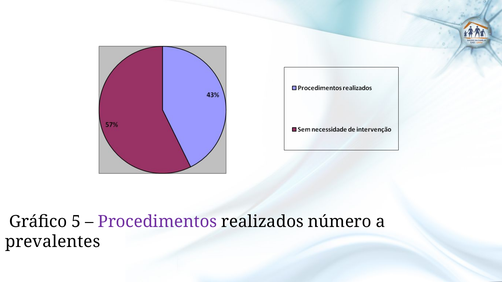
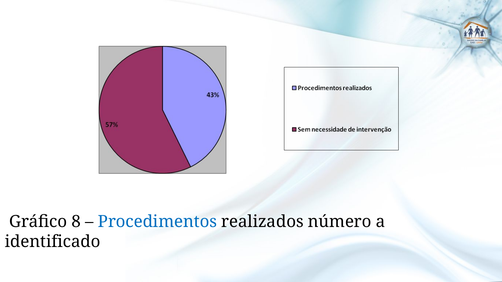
5: 5 -> 8 (76, 222)
Procedimentos colour: purple -> blue (157, 222)
prevalentes: prevalentes -> identificado (53, 242)
